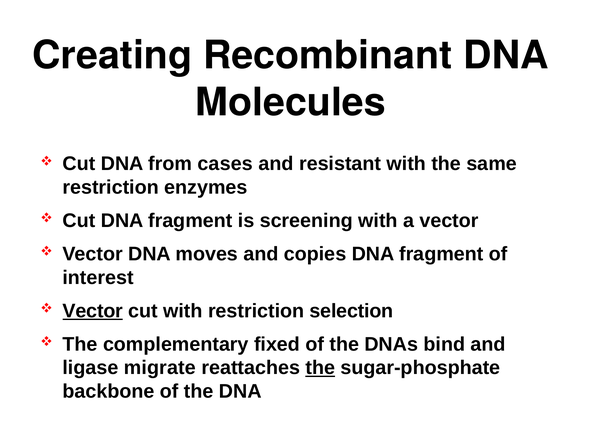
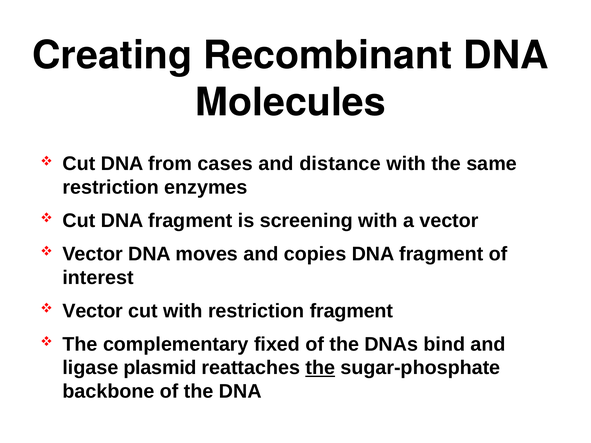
resistant: resistant -> distance (340, 164)
Vector underline: present -> none (93, 311)
restriction selection: selection -> fragment (351, 311)
migrate: migrate -> plasmid (160, 368)
